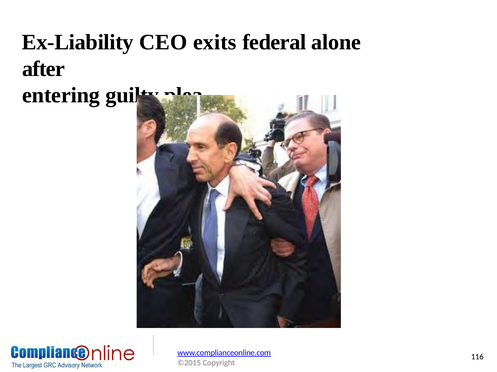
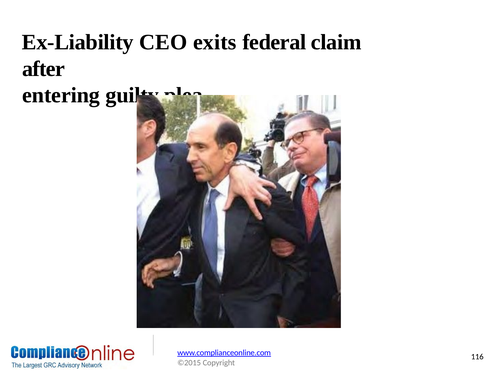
alone: alone -> claim (336, 42)
